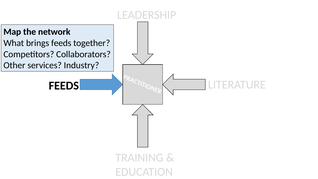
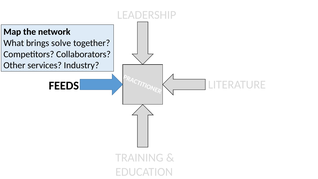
brings feeds: feeds -> solve (61, 43)
